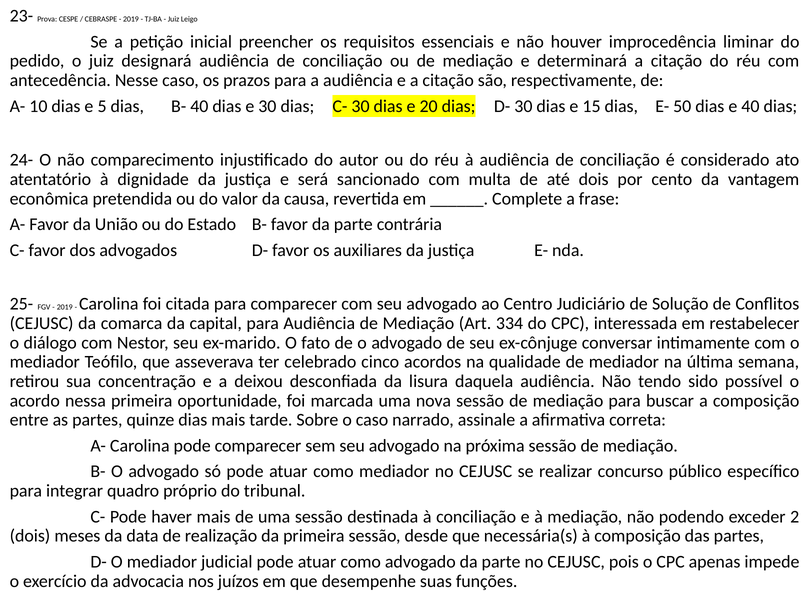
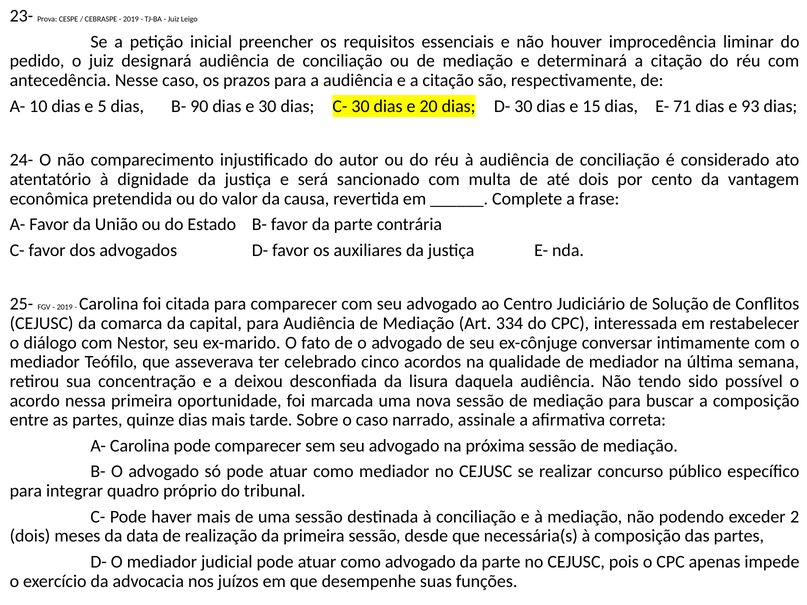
B- 40: 40 -> 90 (199, 106)
50: 50 -> 71 (682, 106)
e 40: 40 -> 93 (750, 106)
